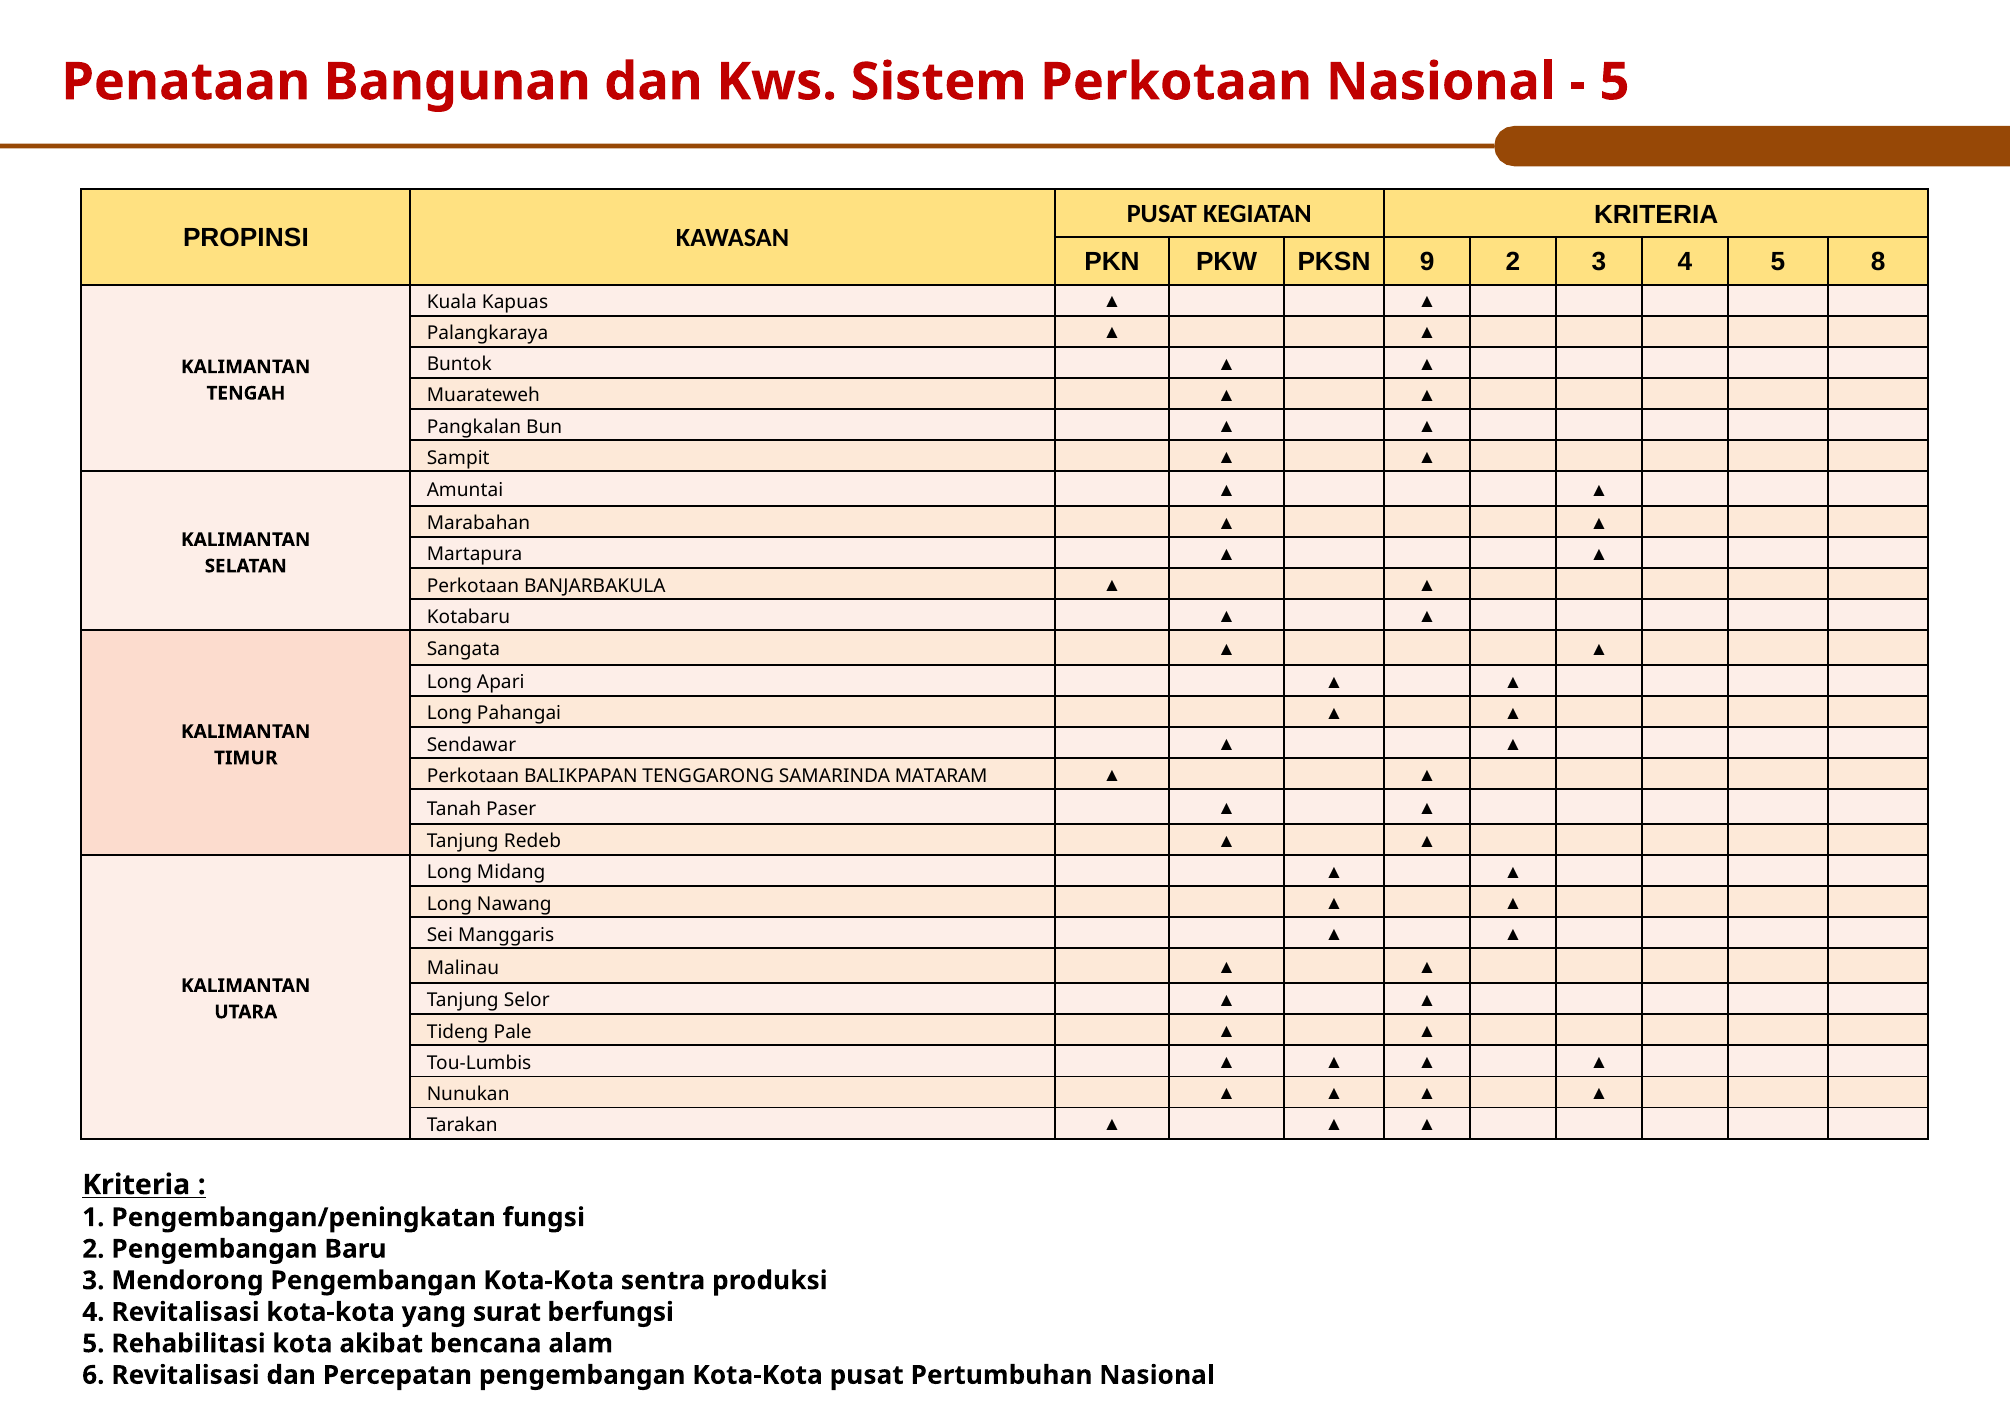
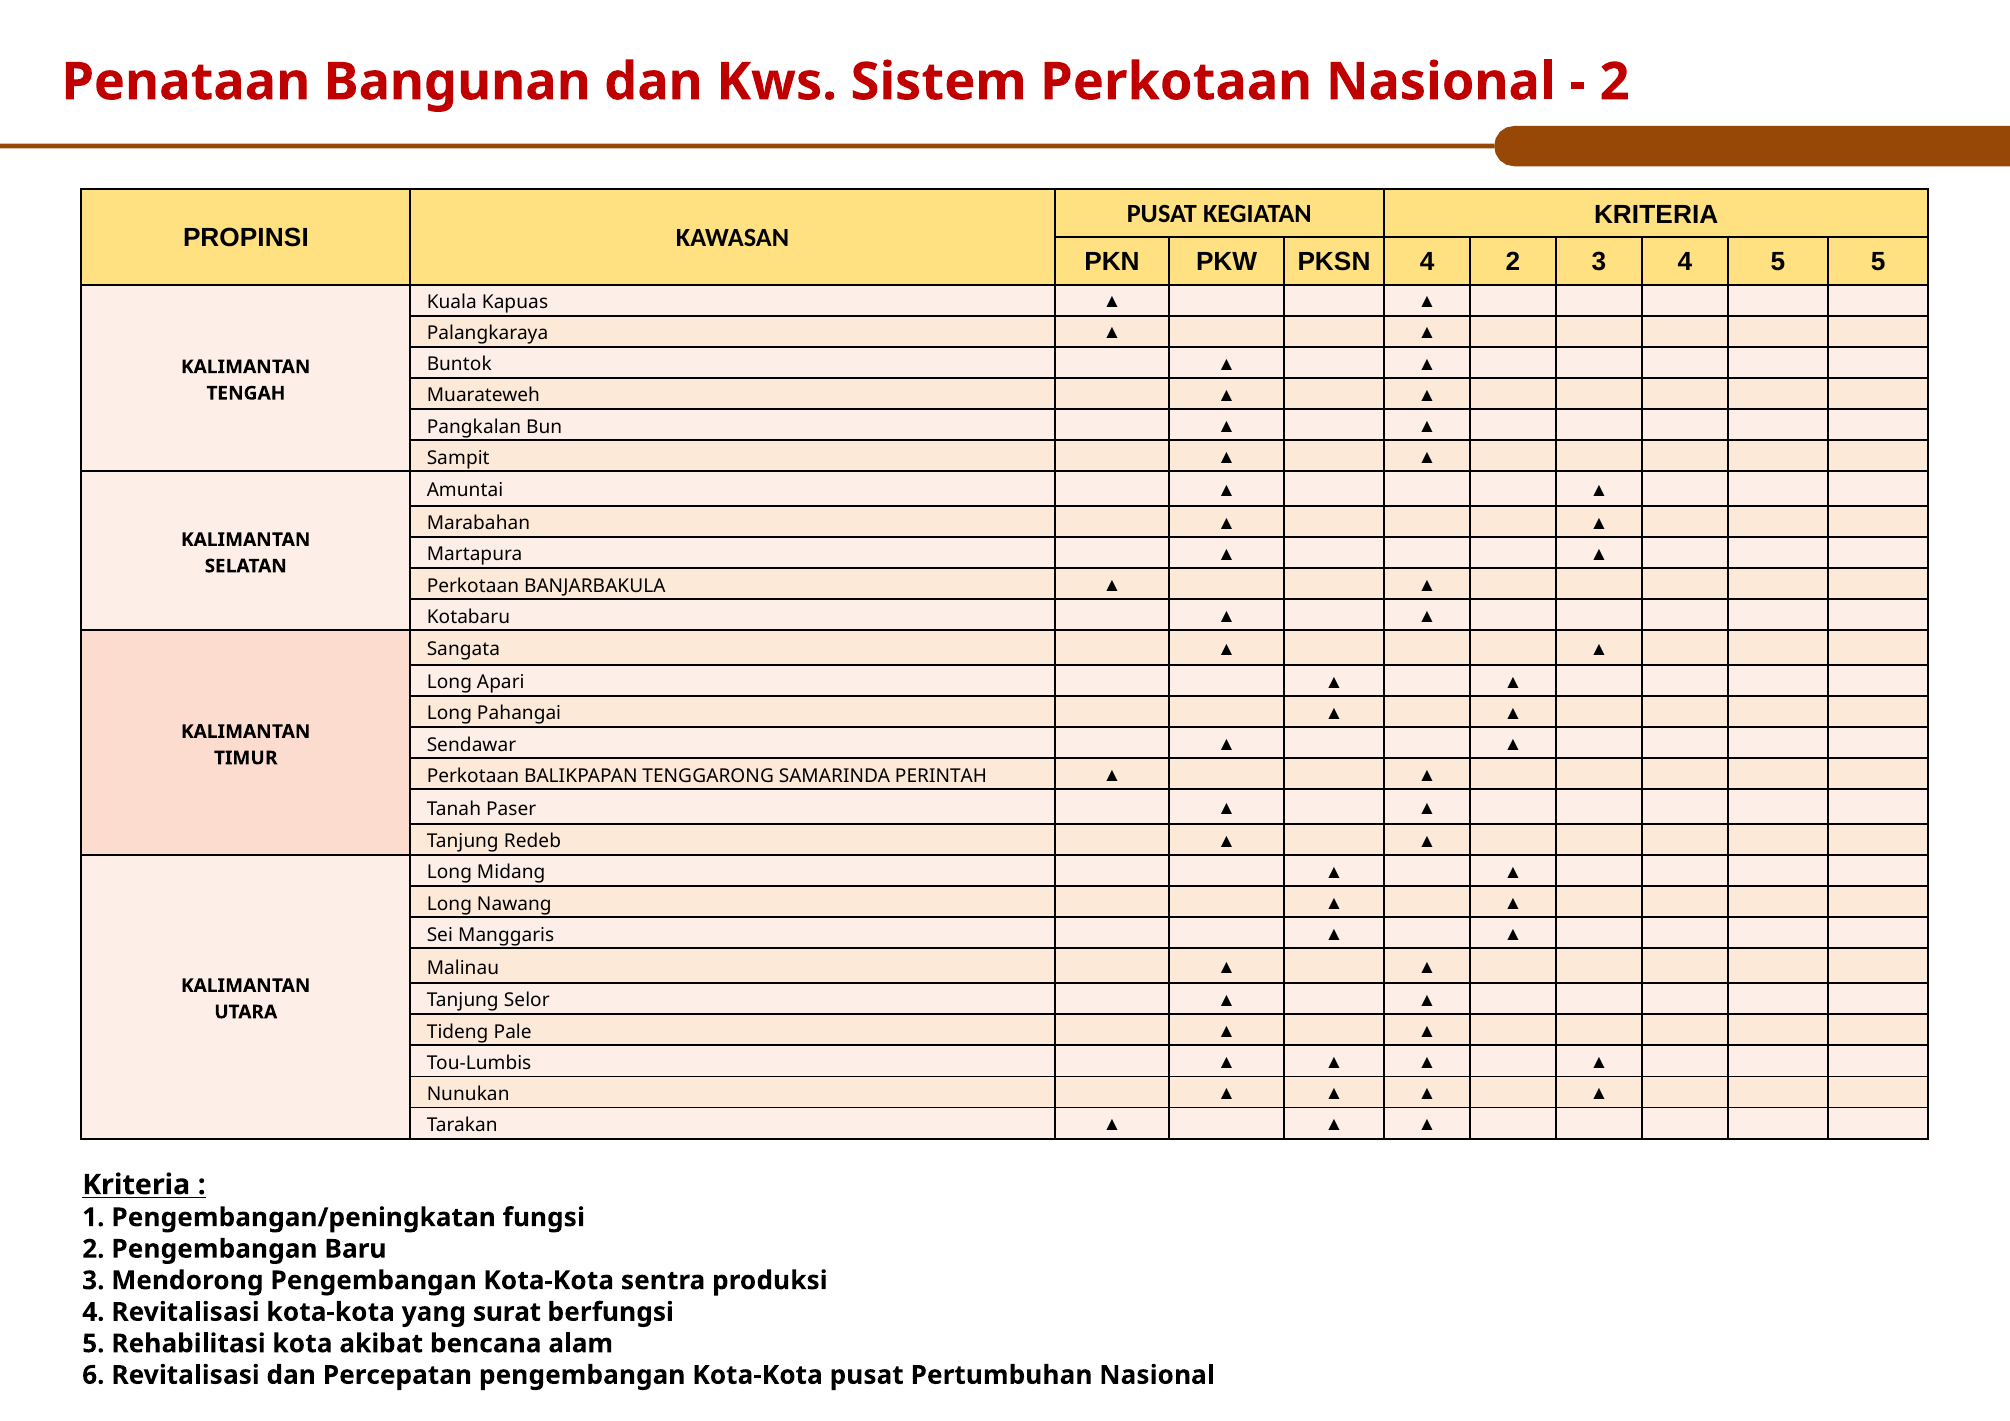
5: 5 -> 2 (1614, 82)
PKSN 9: 9 -> 4 (1427, 262)
5 8: 8 -> 5 (1878, 262)
MATARAM: MATARAM -> PERINTAH (941, 776)
